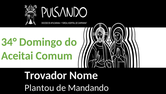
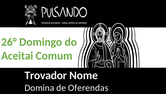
34°: 34° -> 26° (9, 42)
Plantou: Plantou -> Domina (39, 87)
Mandando: Mandando -> Oferendas (88, 87)
